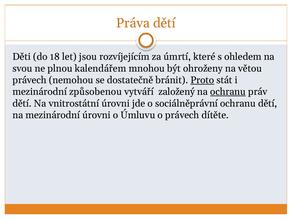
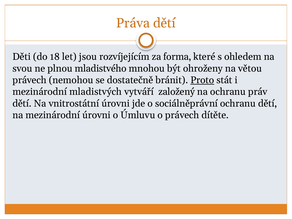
úmrtí: úmrtí -> forma (177, 57)
kalendářem: kalendářem -> mladistvého (101, 68)
způsobenou: způsobenou -> mladistvých (96, 92)
ochranu underline: present -> none (228, 92)
